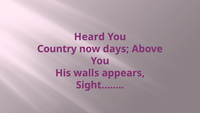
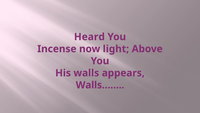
Country: Country -> Incense (57, 49)
days: days -> light (116, 49)
Sight……: Sight…… -> Walls…… (100, 85)
